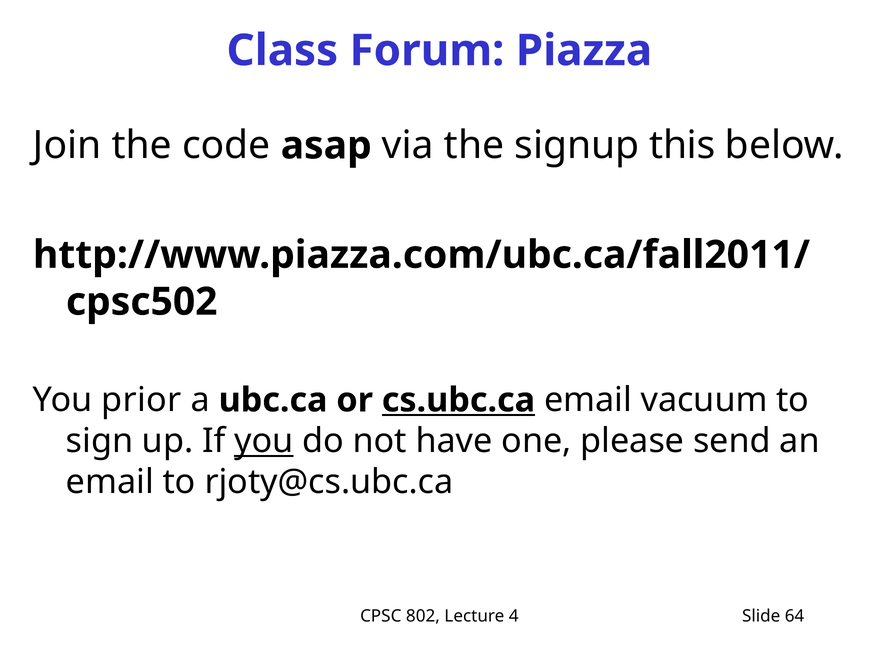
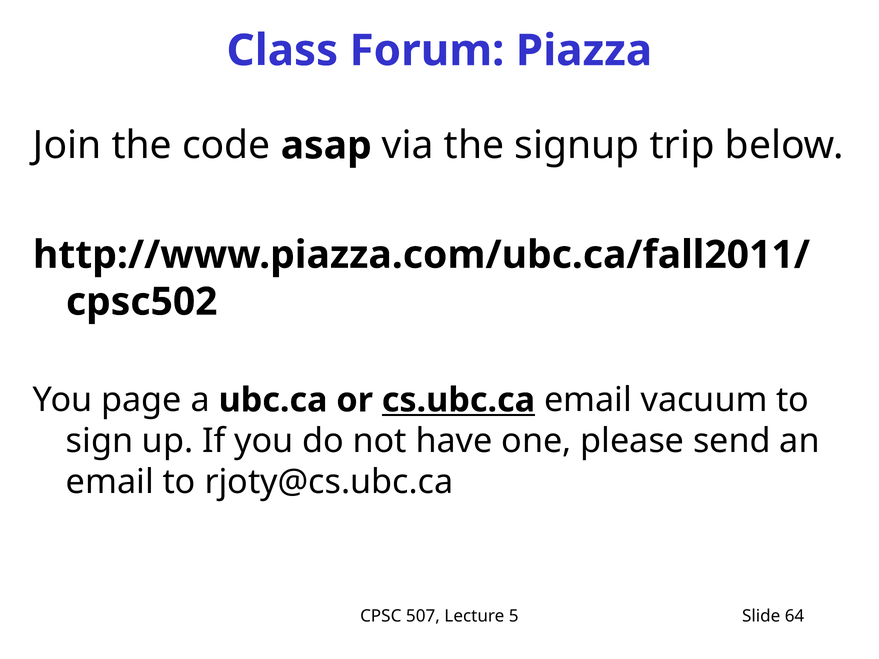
this: this -> trip (682, 146)
prior: prior -> page (141, 400)
you underline: present -> none (264, 441)
802: 802 -> 507 (423, 617)
4: 4 -> 5 (514, 617)
